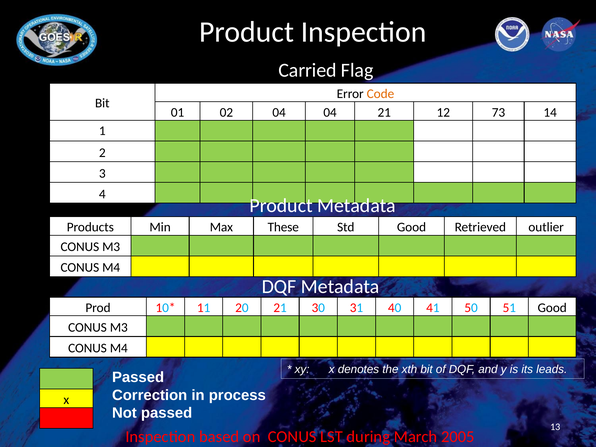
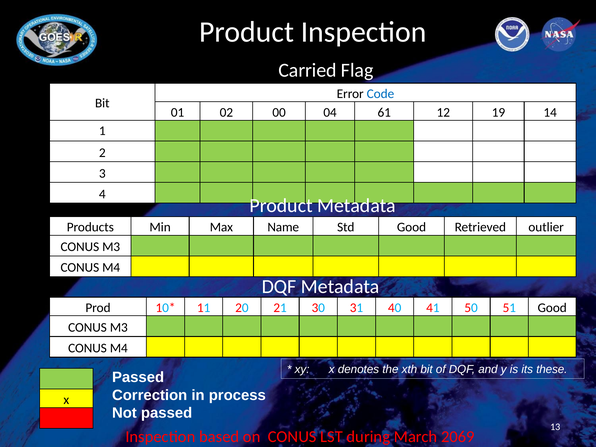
Code colour: orange -> blue (380, 94)
02 04: 04 -> 00 (279, 112)
04 21: 21 -> 61 (384, 112)
73: 73 -> 19 (499, 112)
These: These -> Name (283, 227)
leads: leads -> these (552, 369)
2005: 2005 -> 2069 (458, 437)
